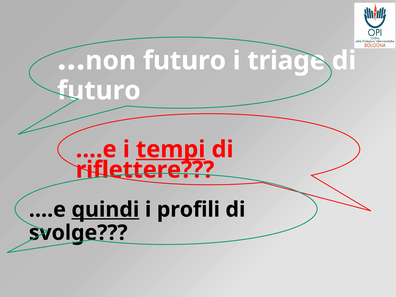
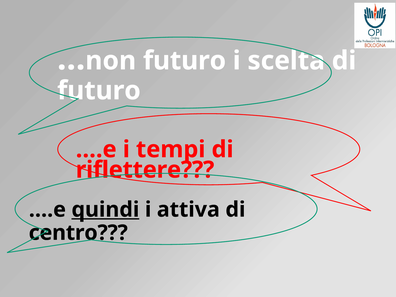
triage: triage -> scelta (286, 61)
tempi underline: present -> none (171, 149)
profili: profili -> attiva (188, 210)
svolge: svolge -> centro (78, 233)
